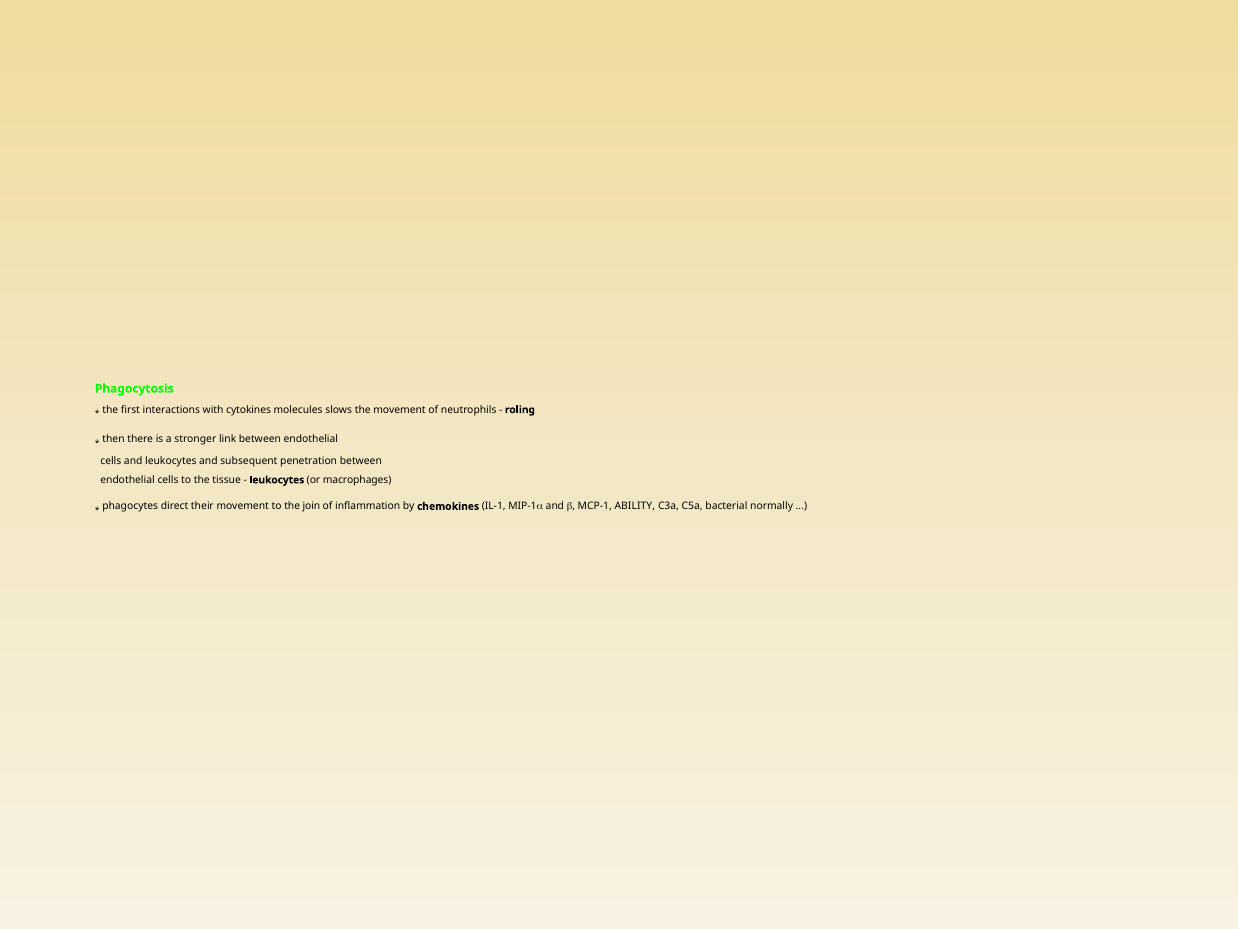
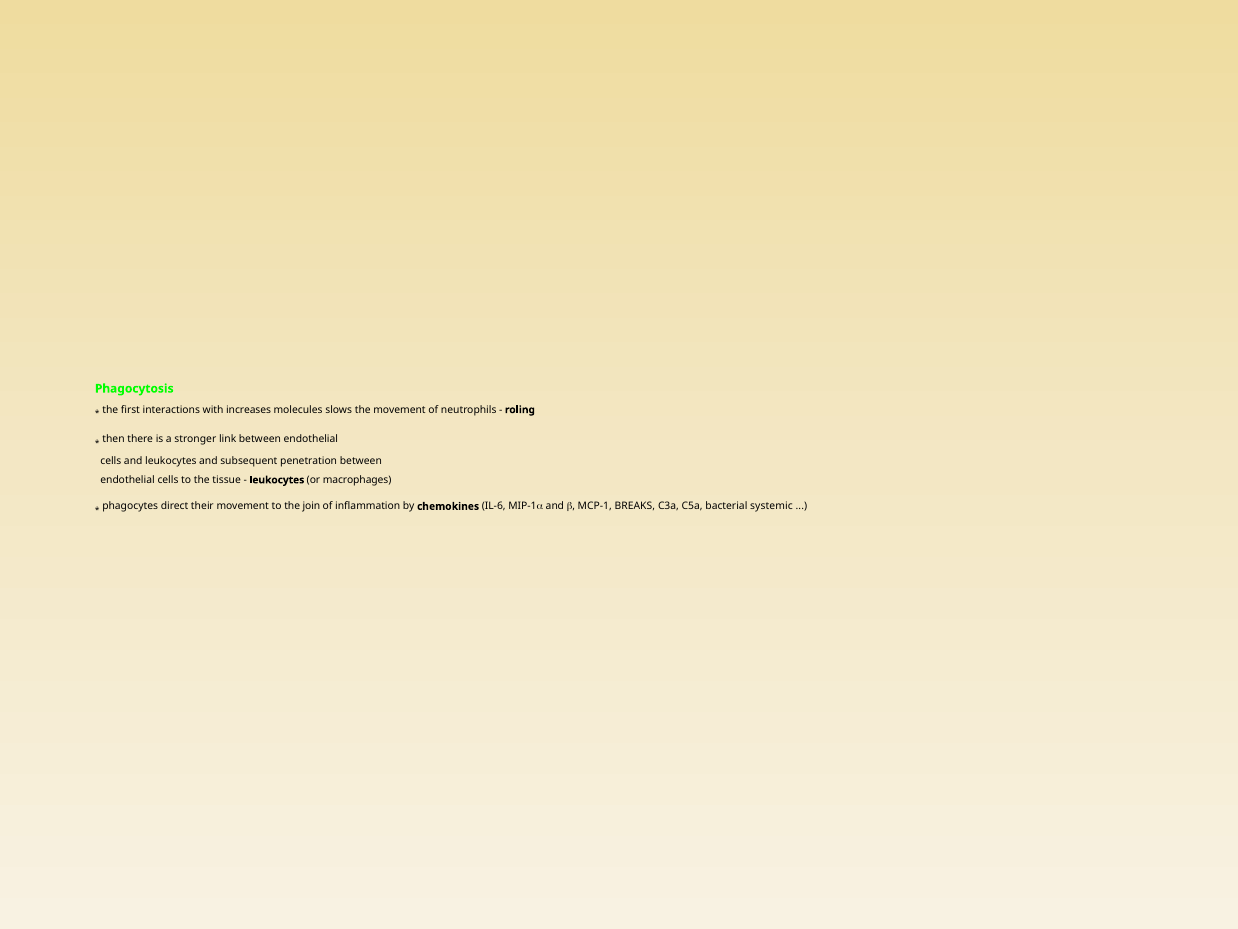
cytokines: cytokines -> increases (249, 410)
IL-1: IL-1 -> IL-6 (494, 506)
ABILITY: ABILITY -> BREAKS (635, 506)
normally: normally -> systemic (772, 506)
